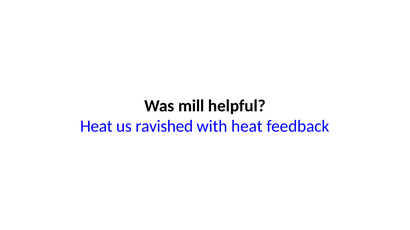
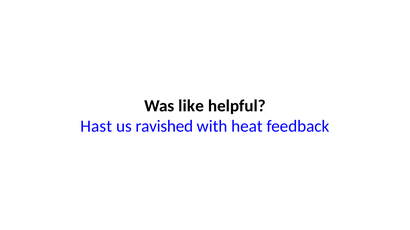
mill: mill -> like (191, 106)
Heat: Heat -> Hast (96, 127)
